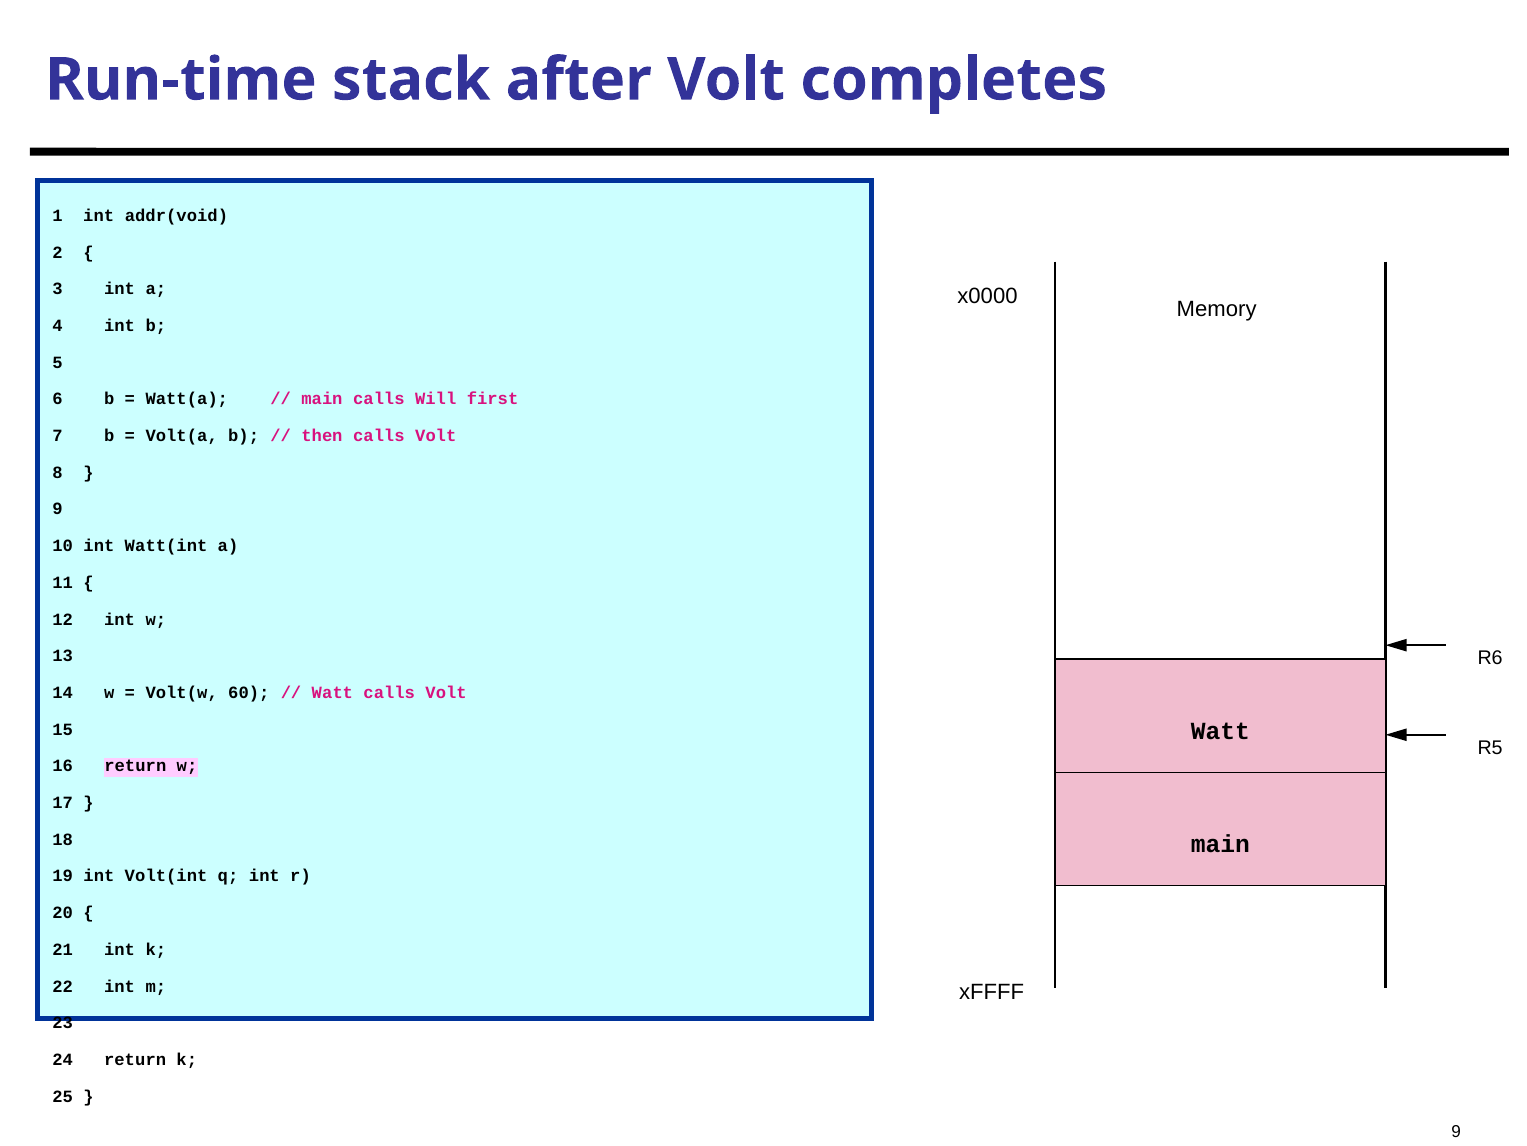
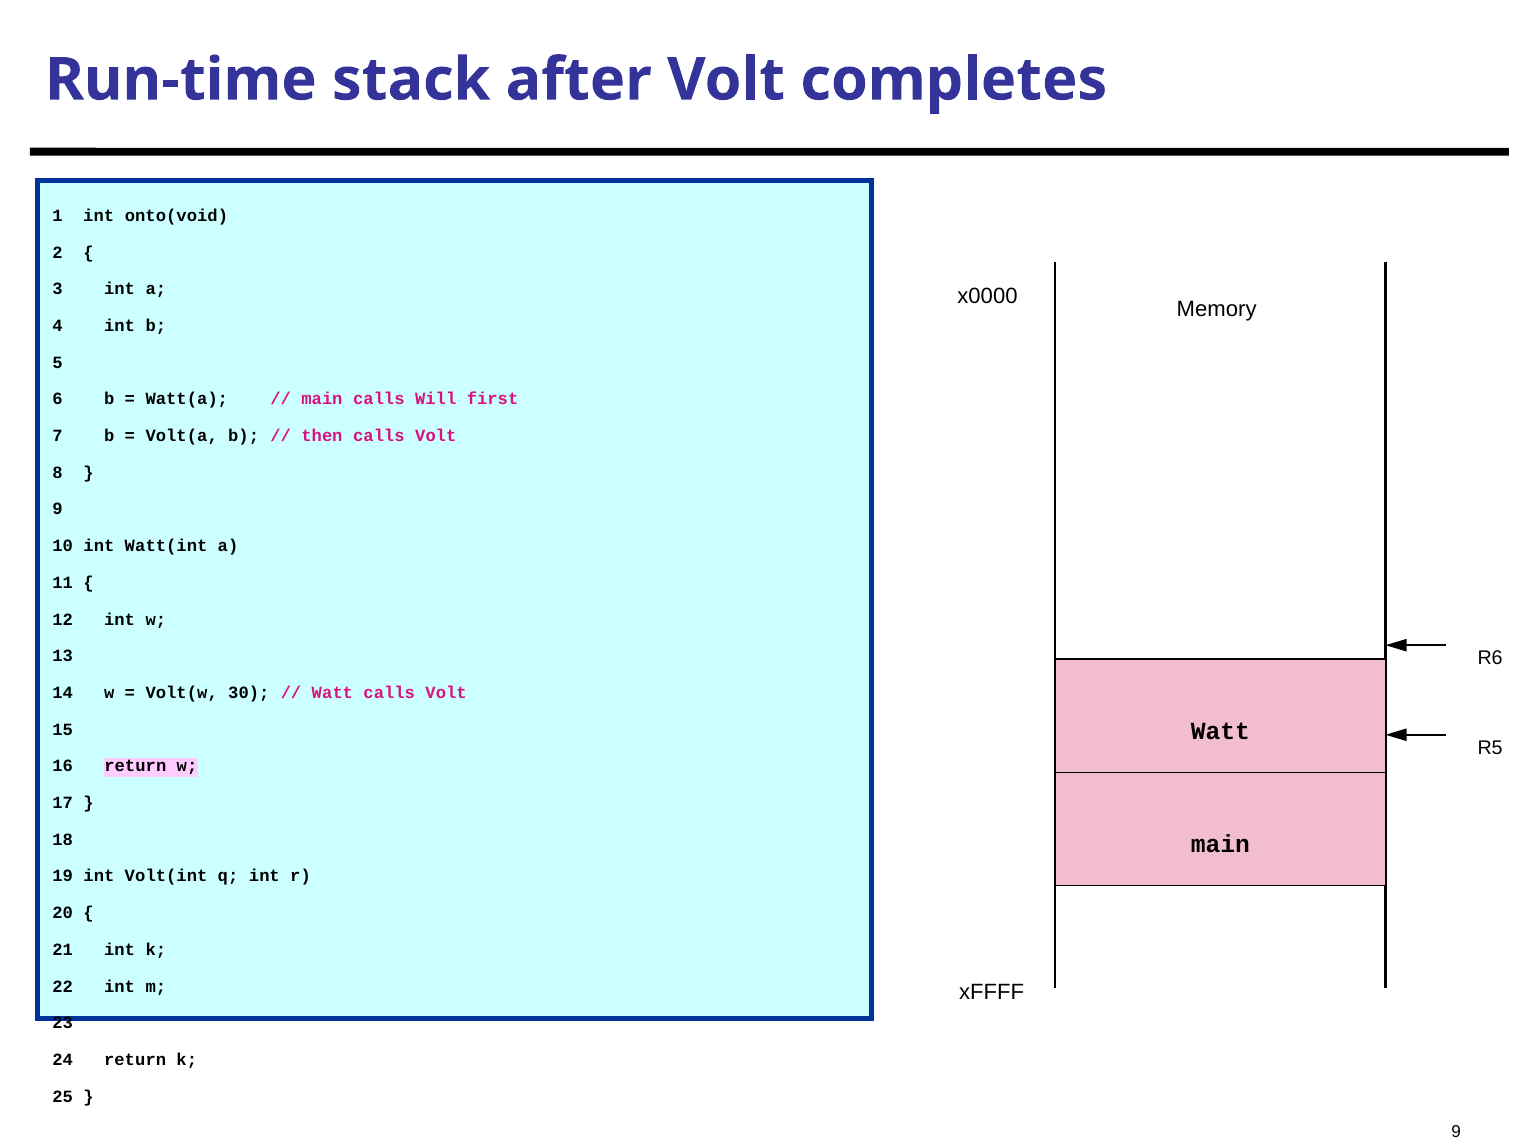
addr(void: addr(void -> onto(void (176, 216)
60: 60 -> 30 (249, 692)
